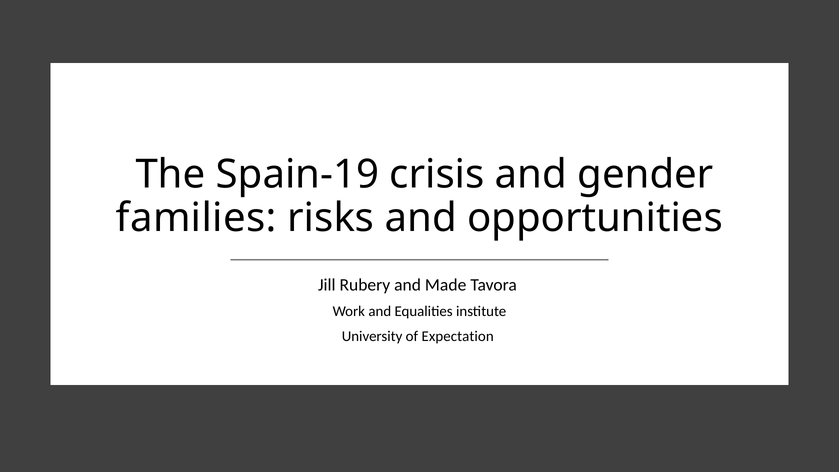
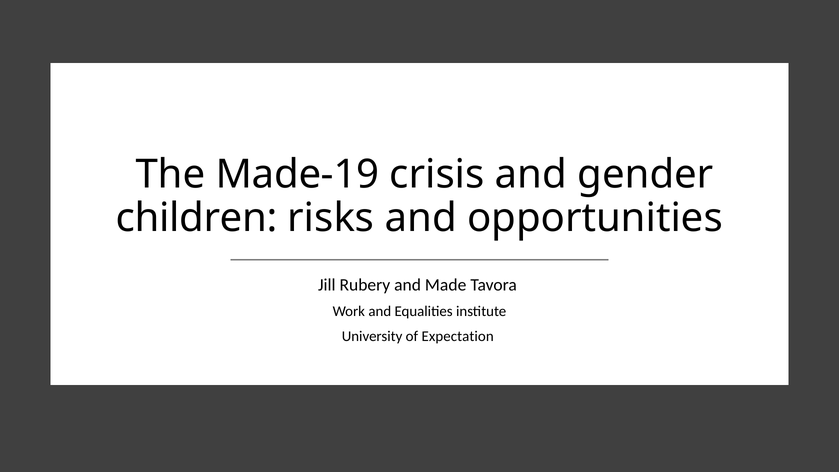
Spain‑19: Spain‑19 -> Made‑19 (298, 175)
families: families -> children (197, 218)
